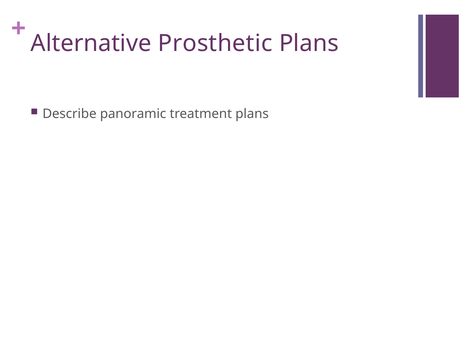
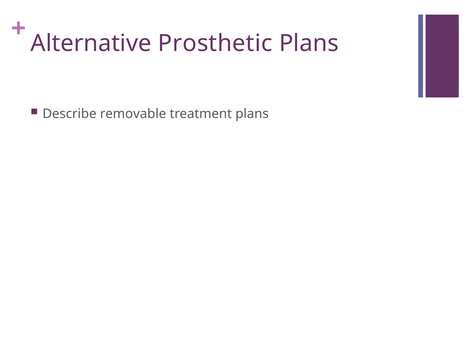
panoramic: panoramic -> removable (133, 114)
